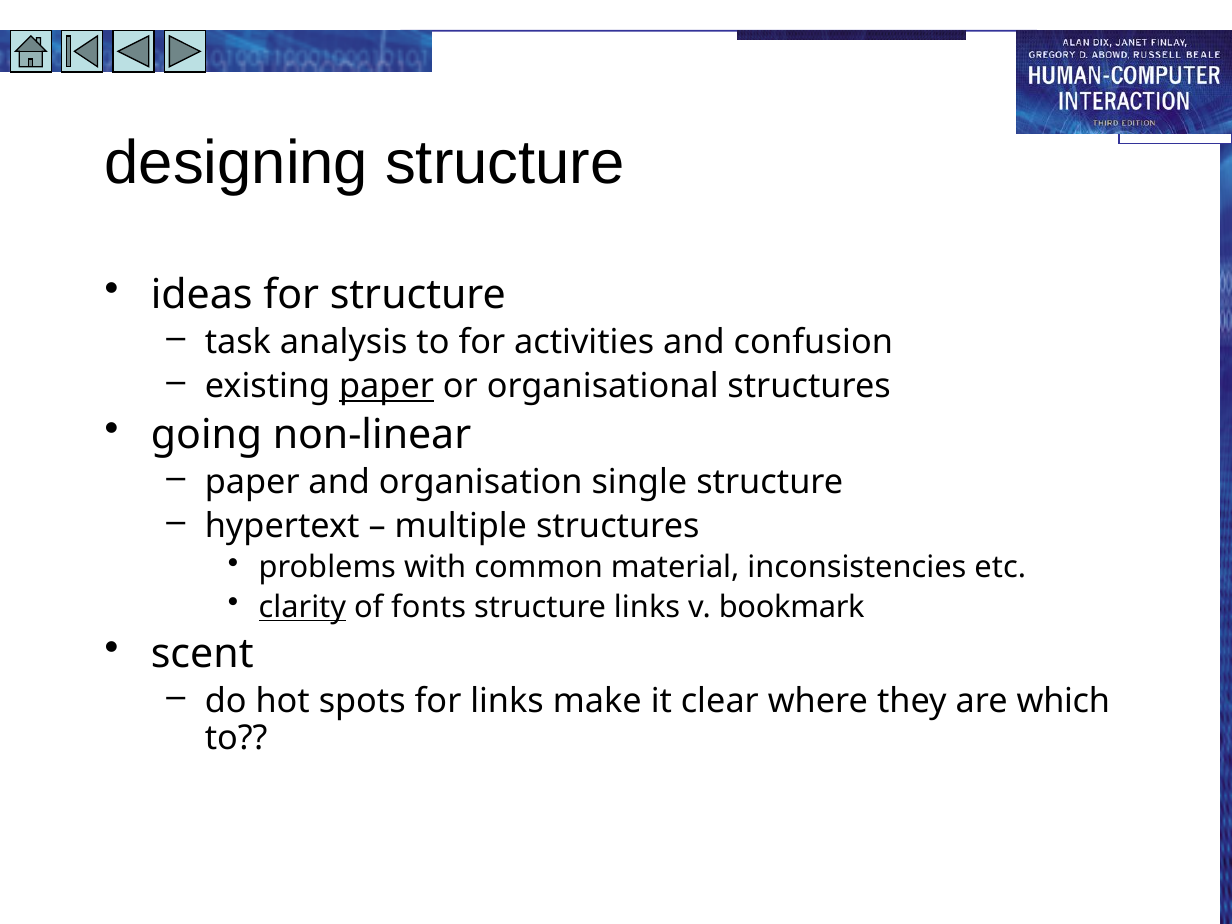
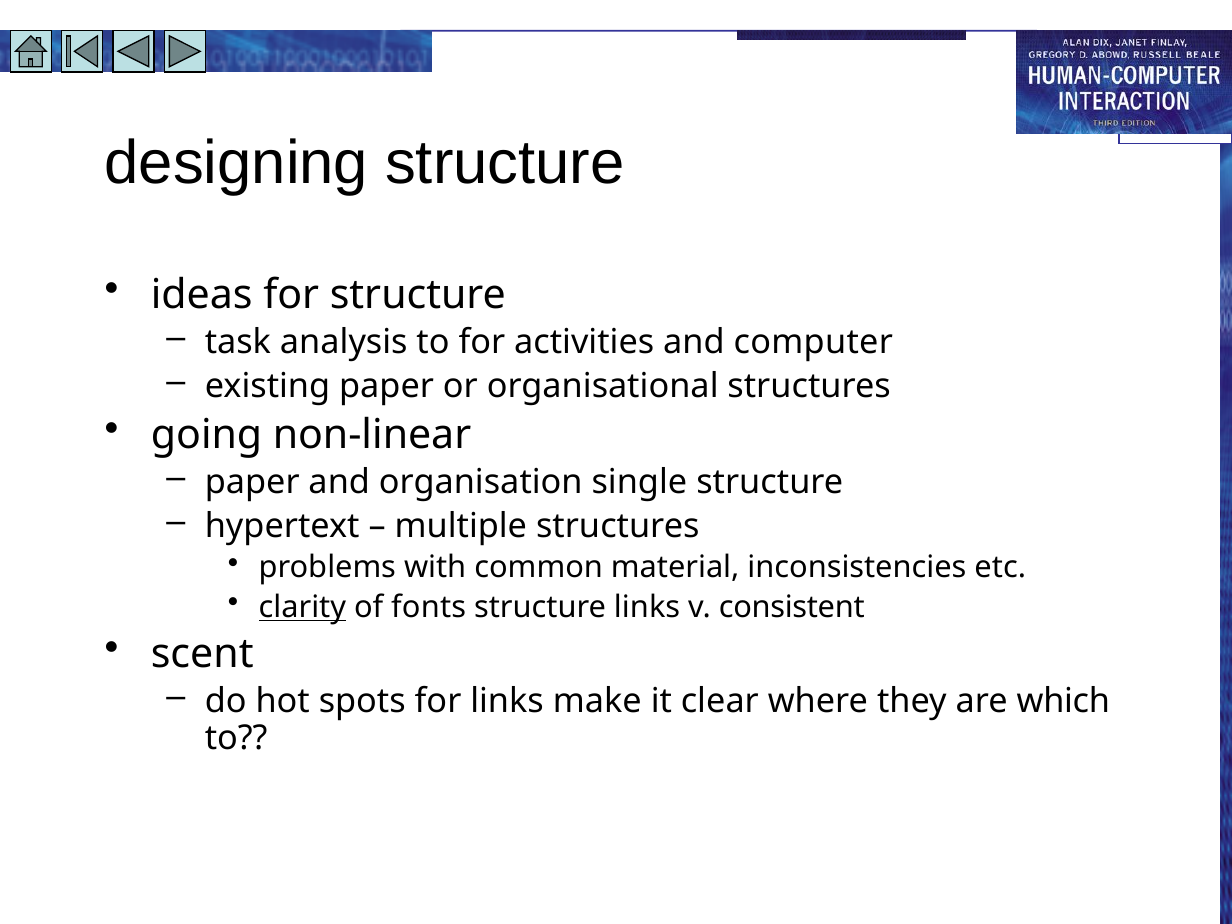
confusion: confusion -> computer (813, 343)
paper underline: present -> none (387, 386)
bookmark: bookmark -> consistent (792, 607)
